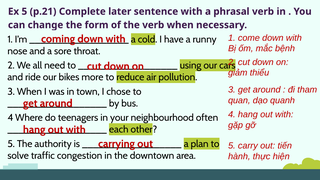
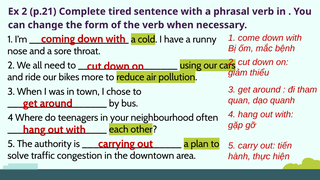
Ex 5: 5 -> 2 (24, 12)
later: later -> tired (120, 12)
